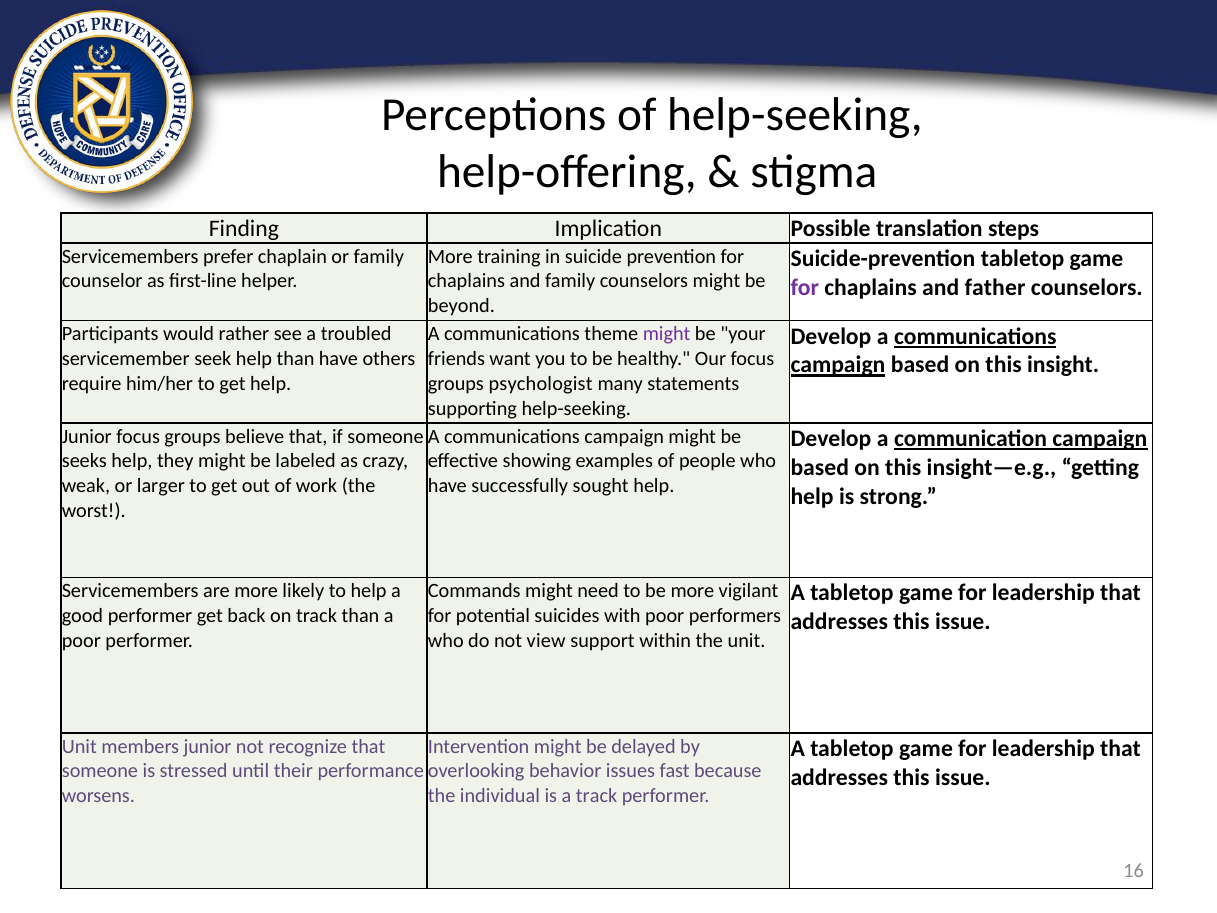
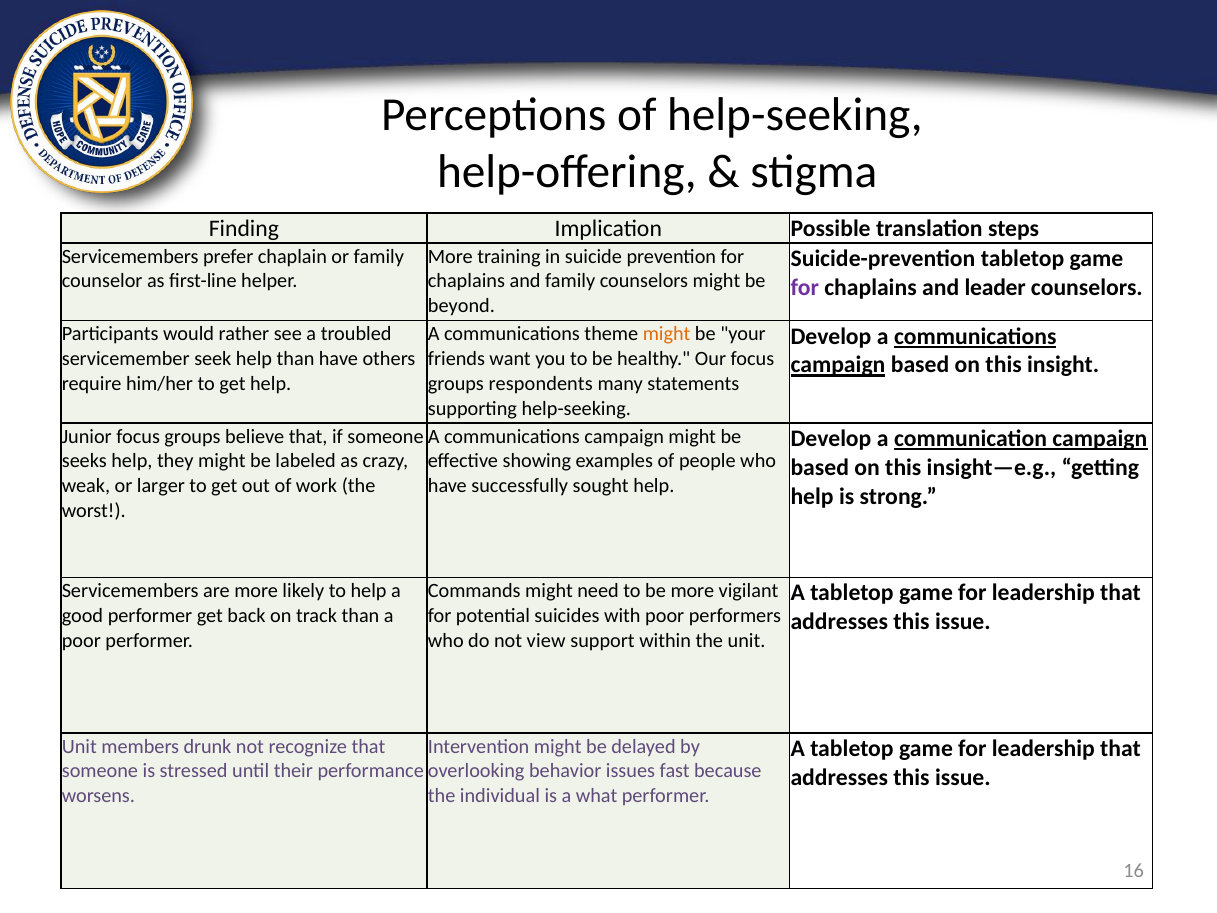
father: father -> leader (995, 287)
might colour: purple -> orange (667, 334)
psychologist: psychologist -> respondents (541, 384)
members junior: junior -> drunk (208, 746)
a track: track -> what (597, 796)
